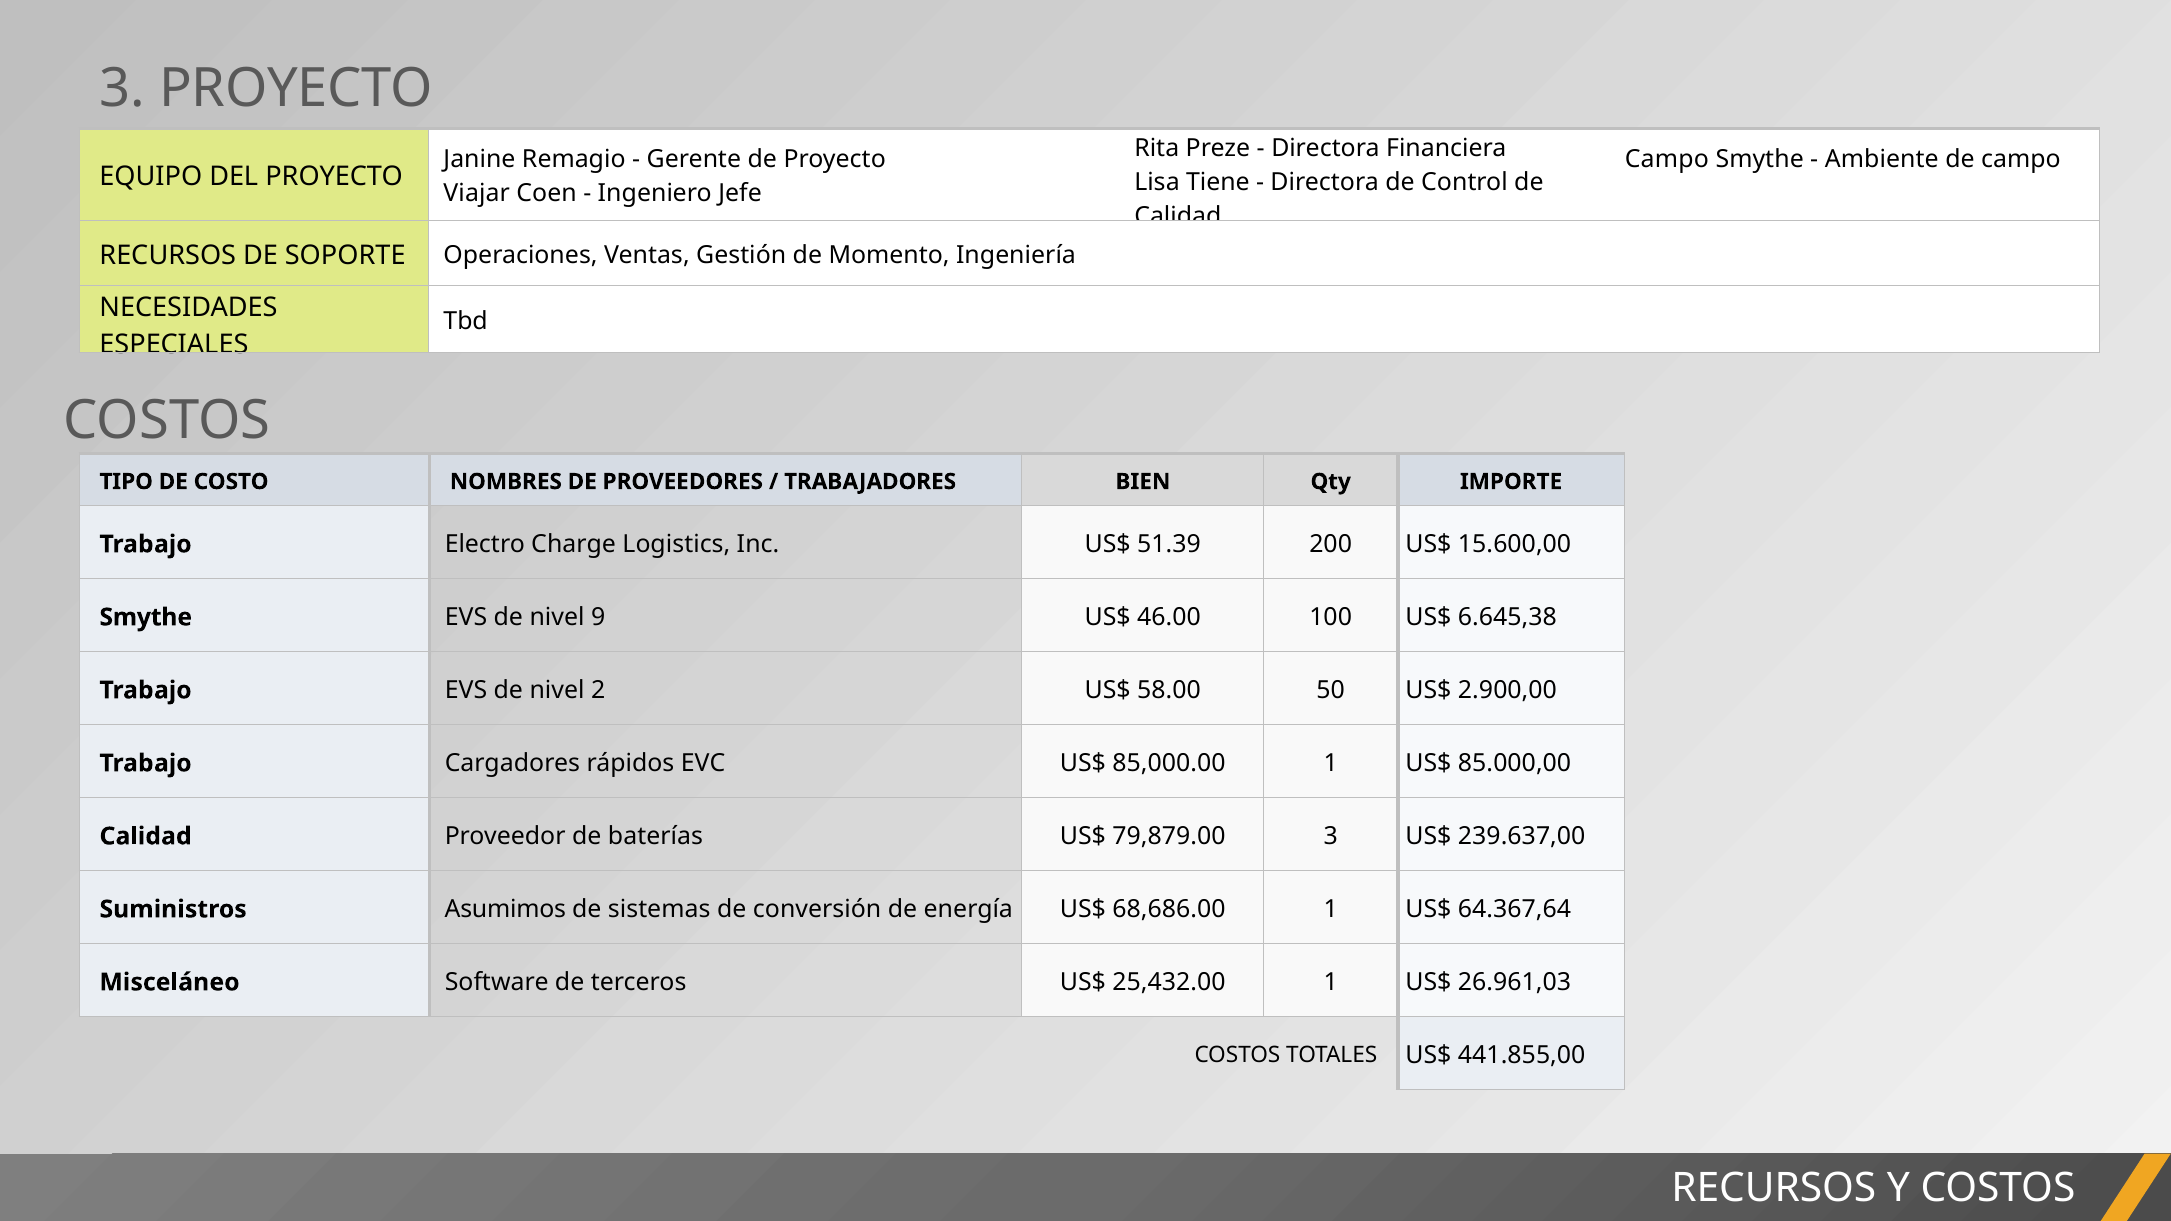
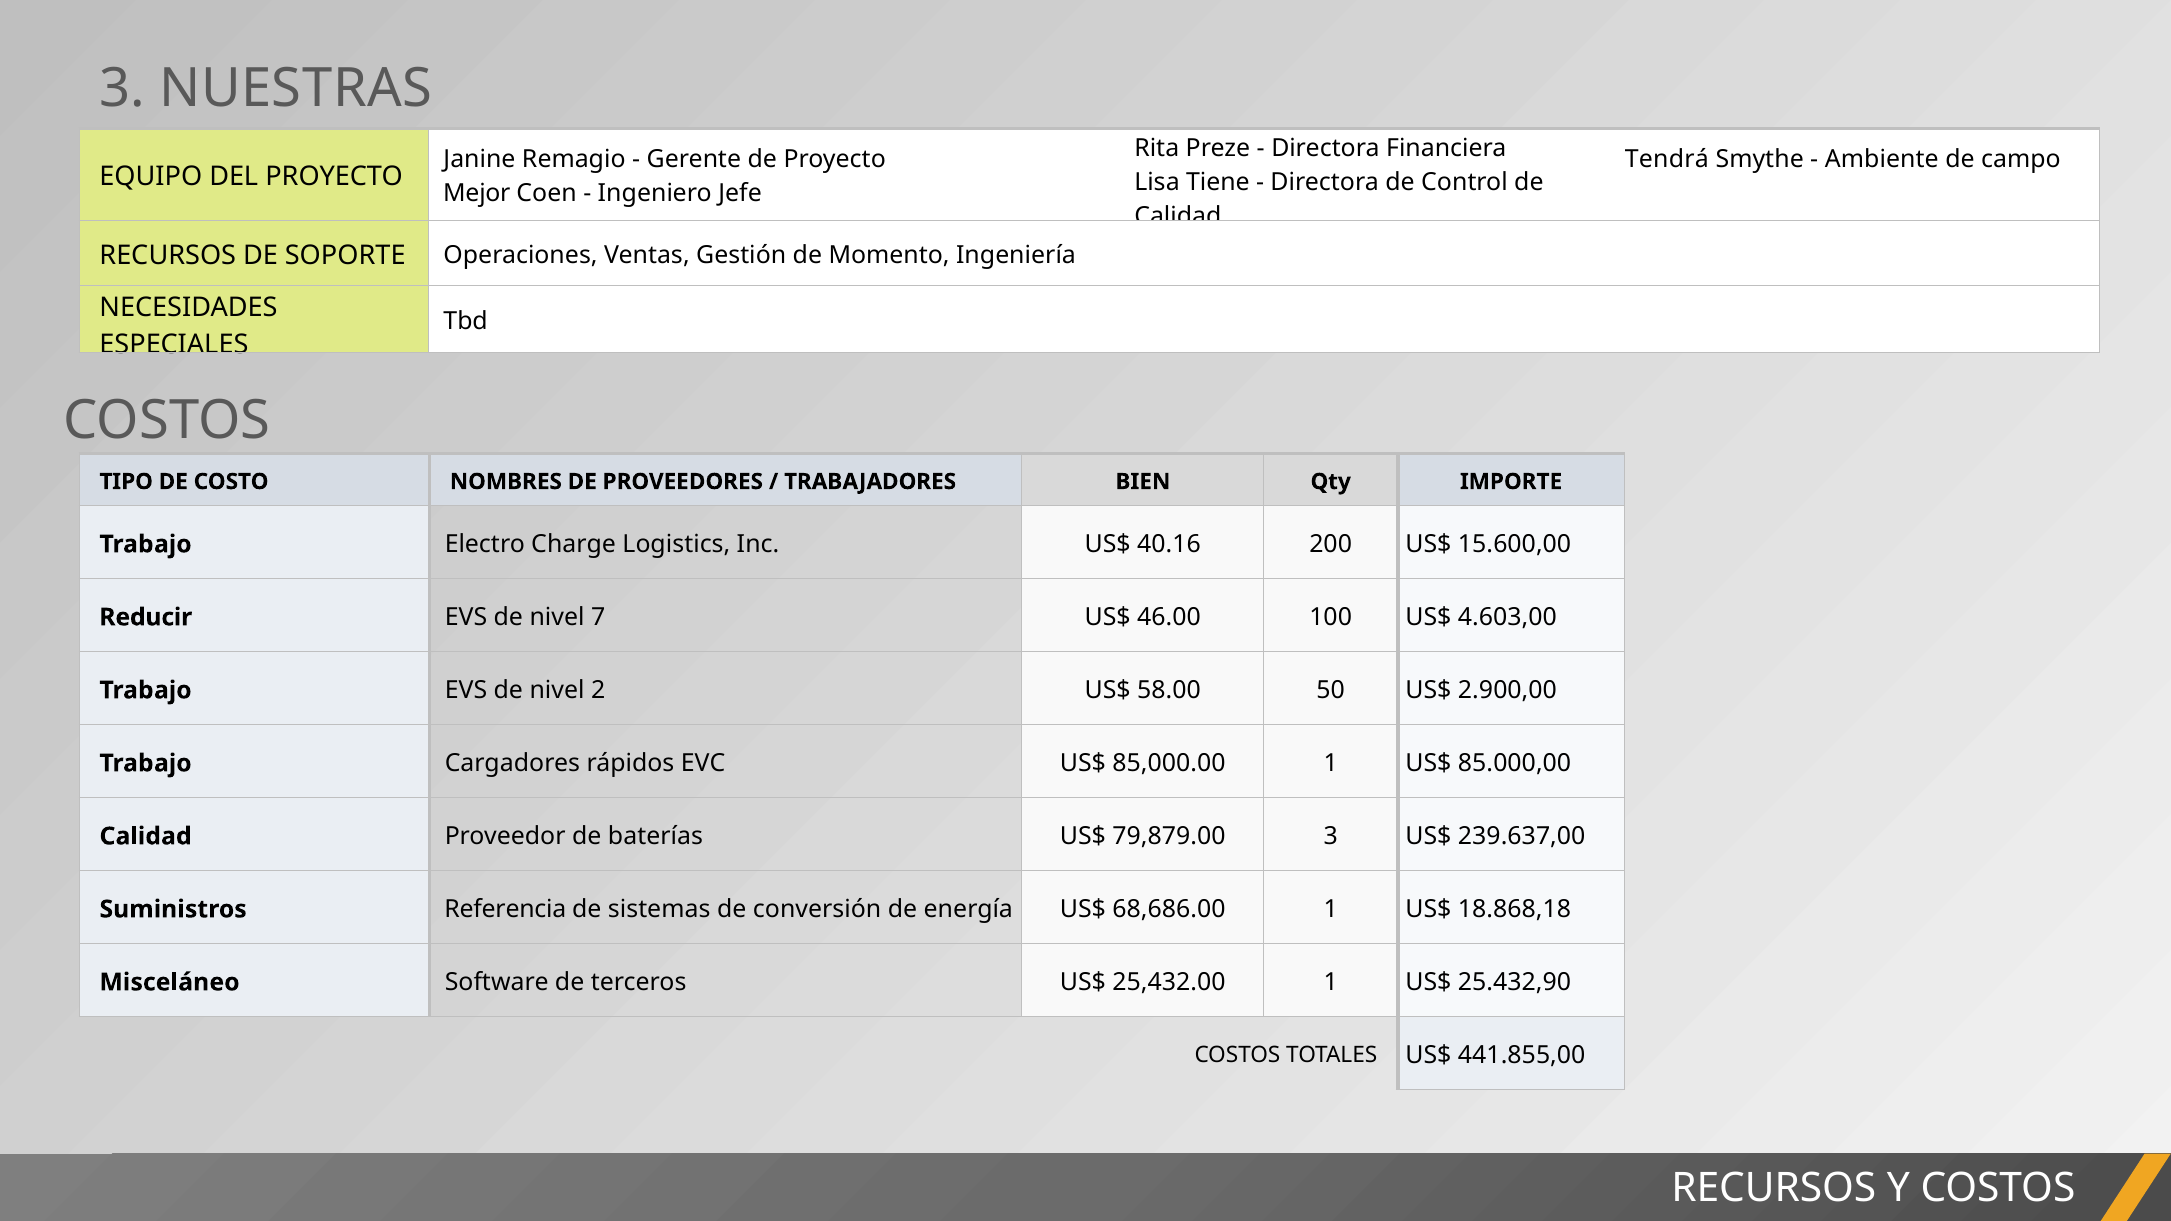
3 PROYECTO: PROYECTO -> NUESTRAS (296, 89)
Campo: Campo -> Tendrá (1667, 160)
Viajar: Viajar -> Mejor (477, 194)
51.39: 51.39 -> 40.16 (1169, 544)
Smythe: Smythe -> Reducir (146, 617)
9: 9 -> 7 (598, 617)
6.645,38: 6.645,38 -> 4.603,00 (1507, 617)
Asumimos: Asumimos -> Referencia (505, 909)
64.367,64: 64.367,64 -> 18.868,18 (1515, 909)
26.961,03: 26.961,03 -> 25.432,90 (1515, 982)
